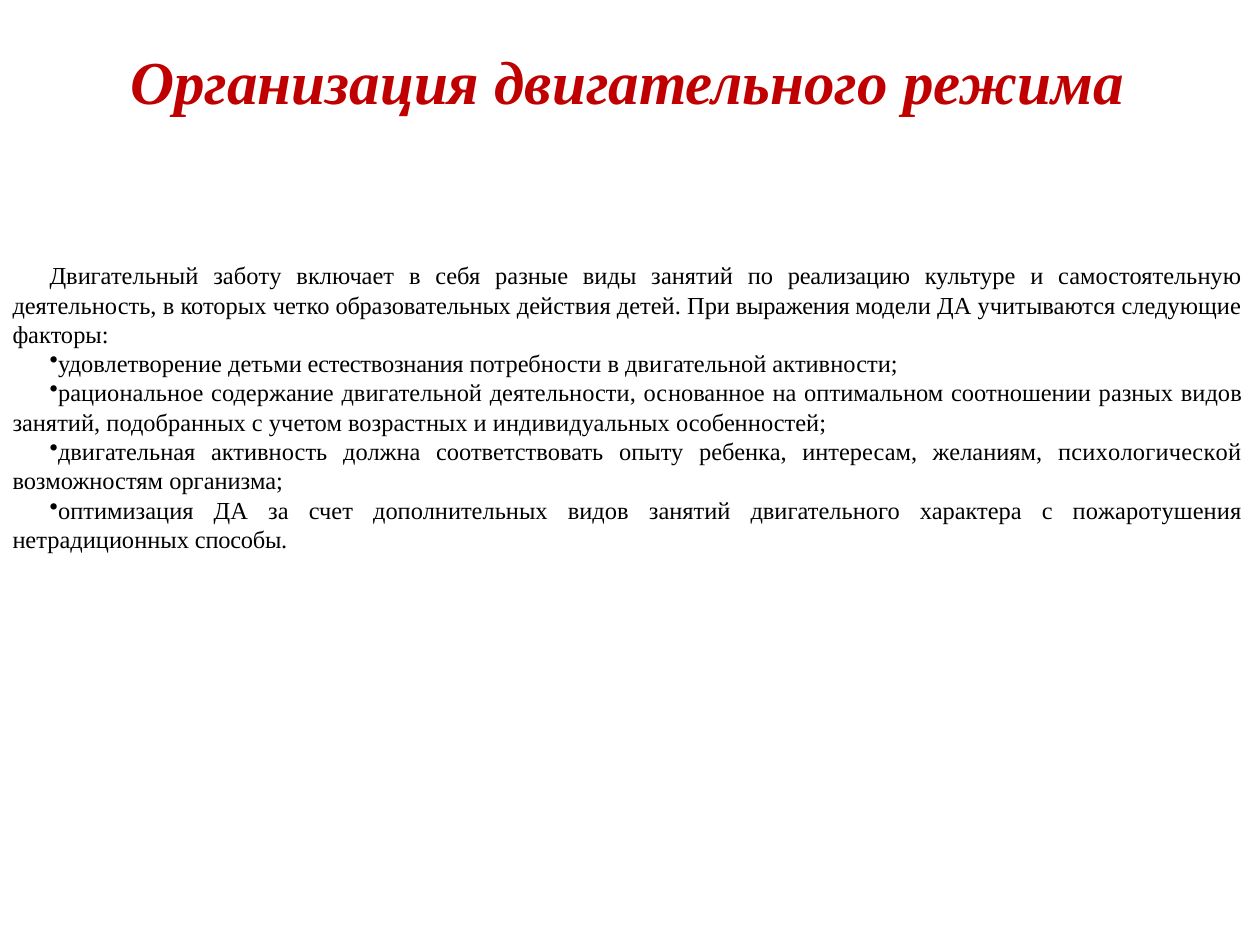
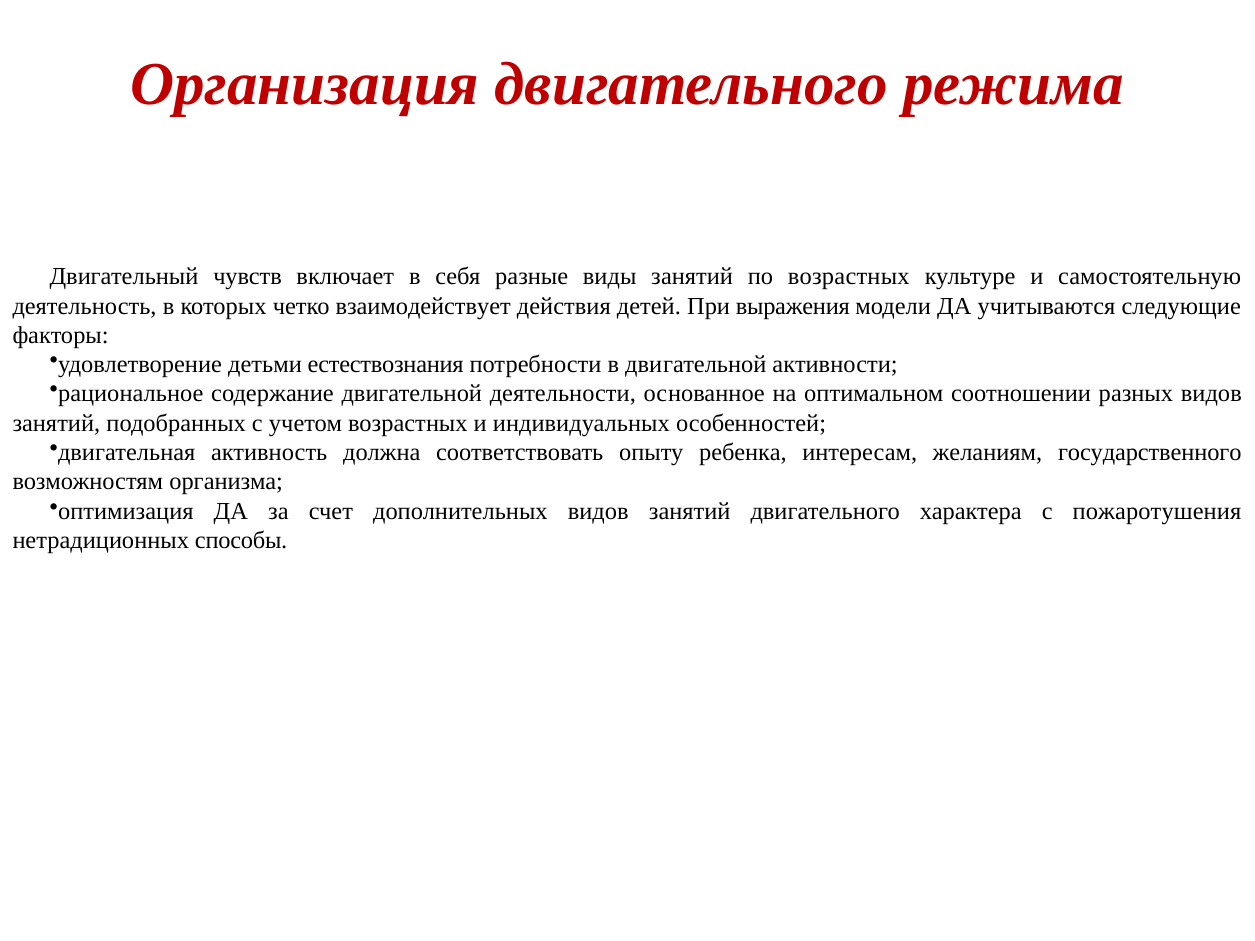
заботу: заботу -> чувств (248, 277)
по реализацию: реализацию -> возрастных (849, 277)
образовательных: образовательных -> взаимодействует (423, 306)
психологической: психологической -> государственного (1150, 453)
